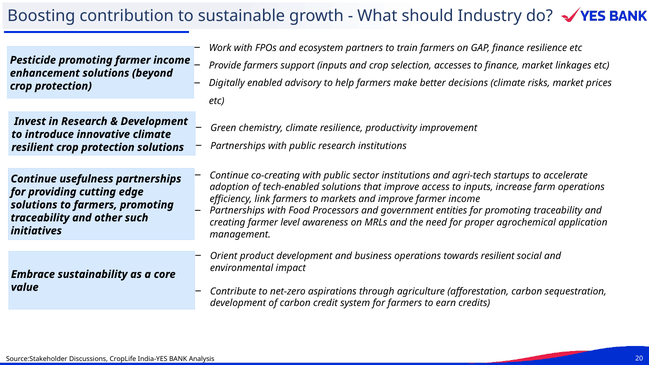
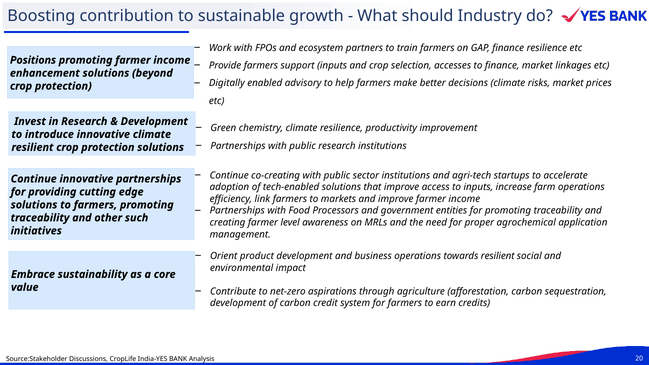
Pesticide: Pesticide -> Positions (33, 60)
Continue usefulness: usefulness -> innovative (86, 179)
